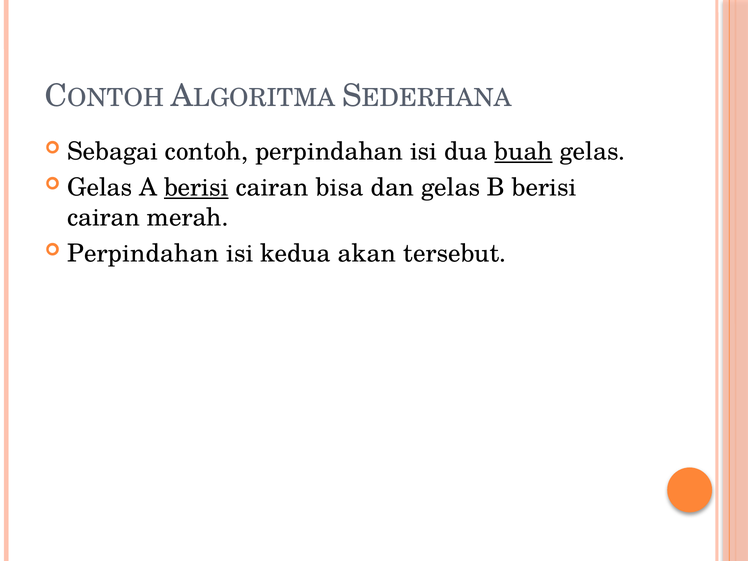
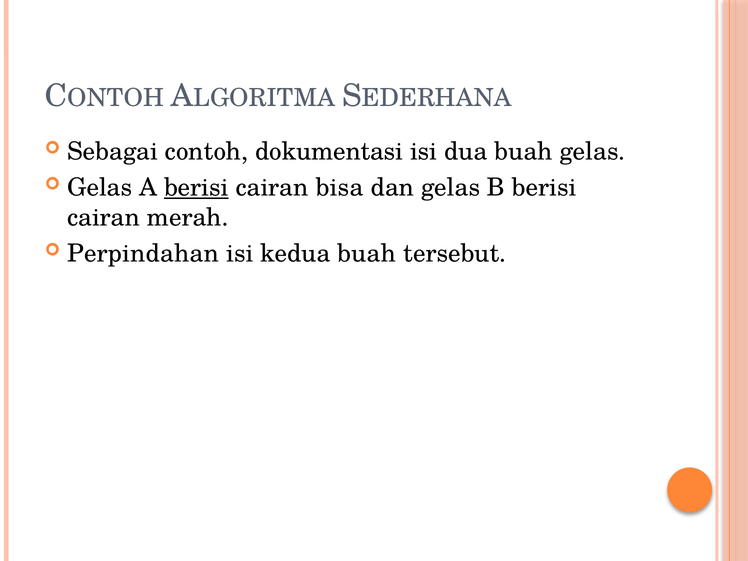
contoh perpindahan: perpindahan -> dokumentasi (329, 151)
buah underline: present -> none (524, 151)
kedua akan: akan -> buah (367, 254)
